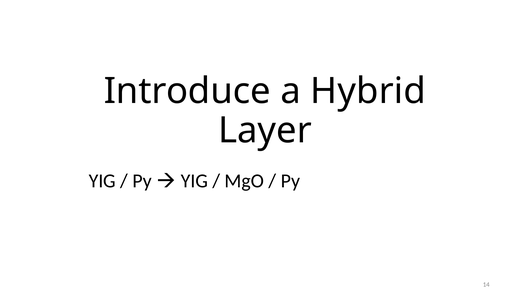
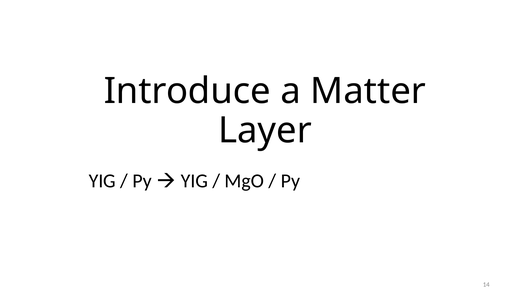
Hybrid: Hybrid -> Matter (368, 91)
